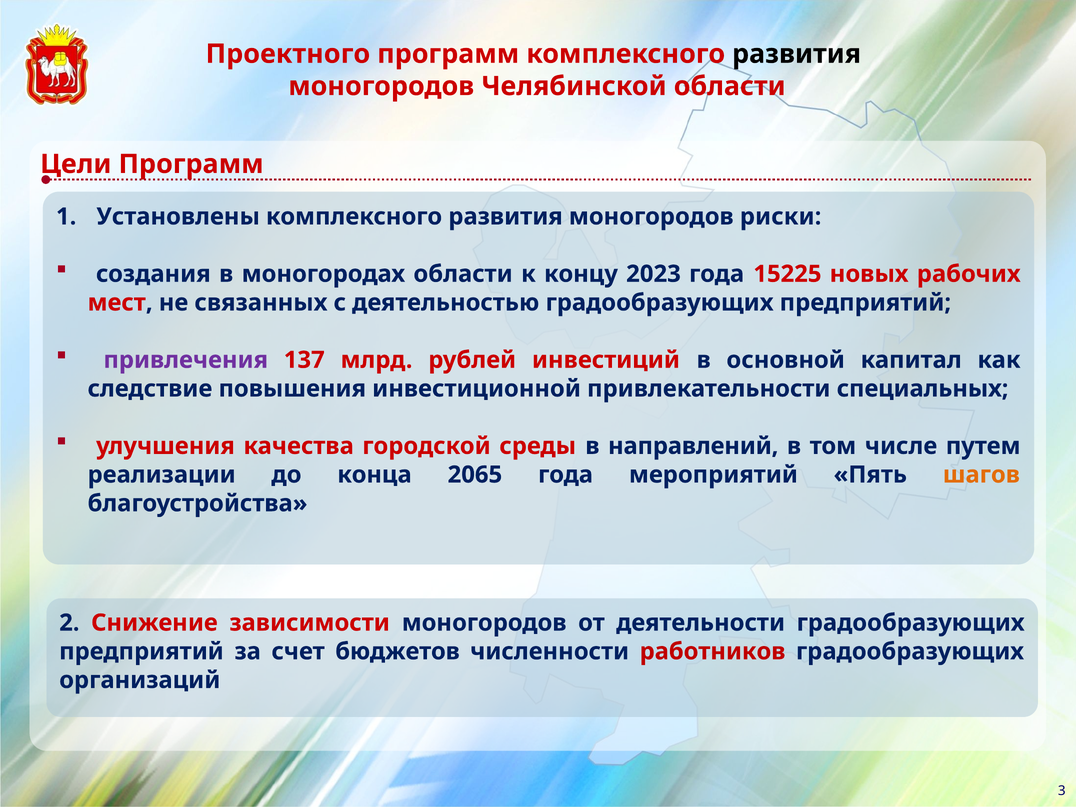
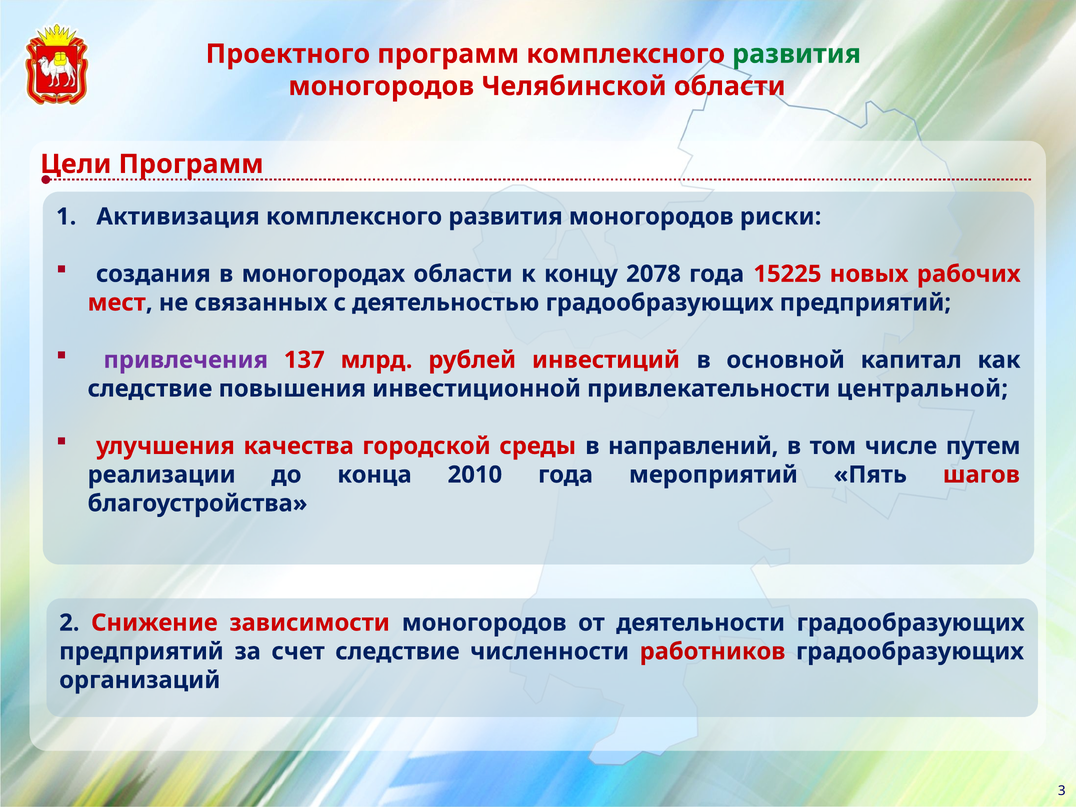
развития colour: black -> green (797, 54)
Установлены: Установлены -> Активизация (178, 217)
2023: 2023 -> 2078 (654, 274)
специальных: специальных -> центральной (922, 389)
2065: 2065 -> 2010 (475, 475)
шагов colour: orange -> red (981, 475)
счет бюджетов: бюджетов -> следствие (397, 651)
